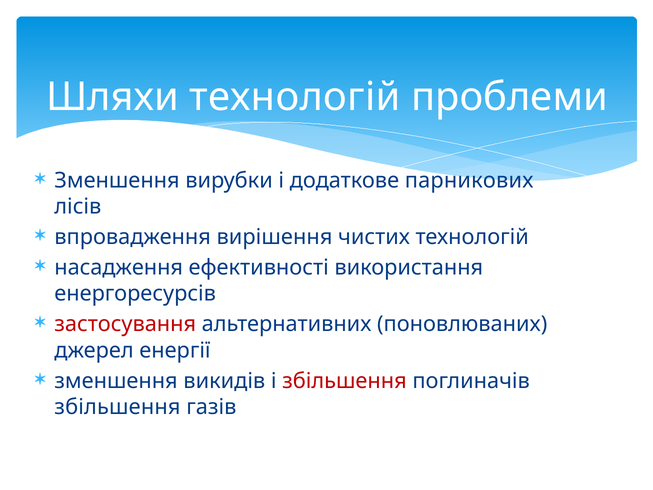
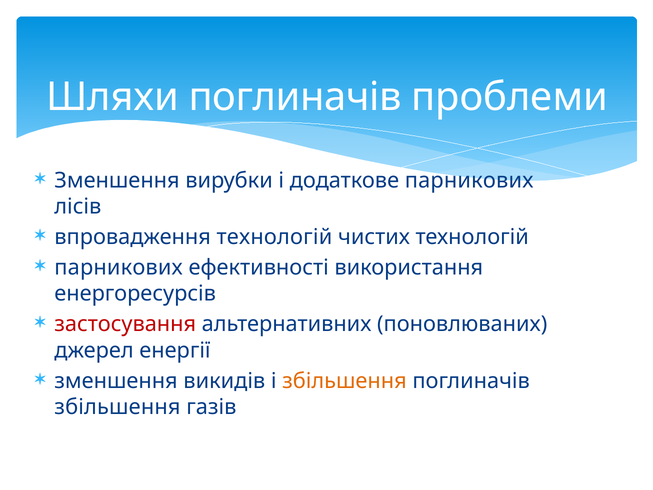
Шляхи технологій: технологій -> поглиначів (295, 97)
впровадження вирішення: вирішення -> технологій (274, 237)
насадження: насадження -> парникових (119, 268)
збільшення colour: red -> orange (344, 381)
